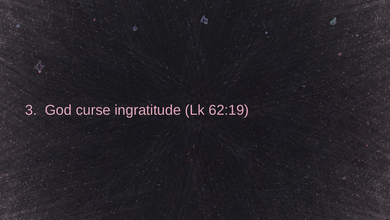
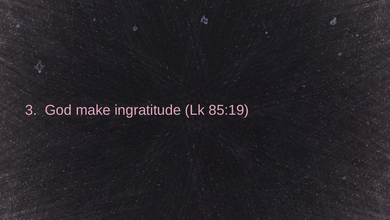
curse: curse -> make (93, 110)
62:19: 62:19 -> 85:19 (229, 110)
